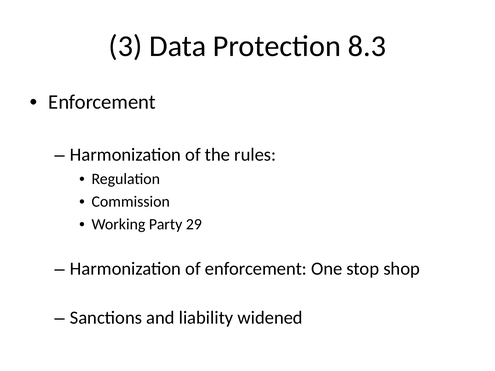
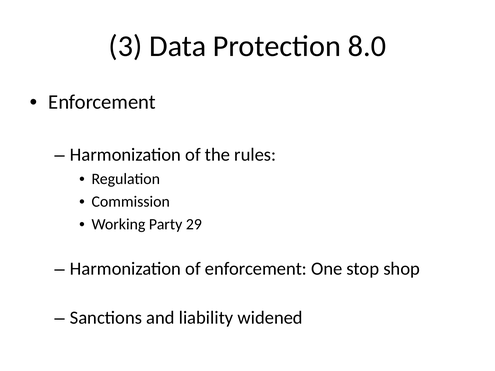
8.3: 8.3 -> 8.0 (367, 46)
